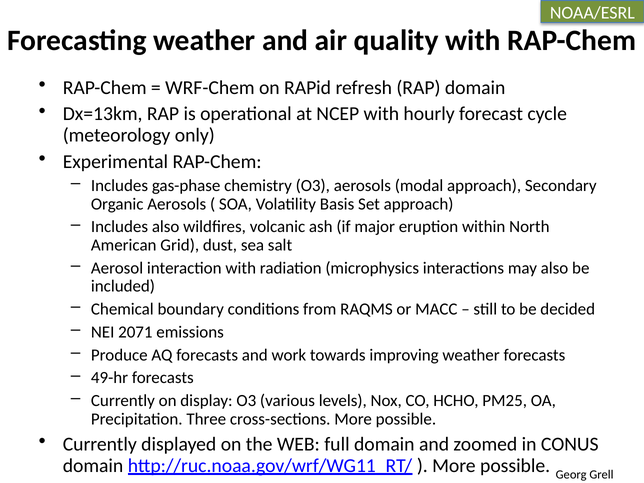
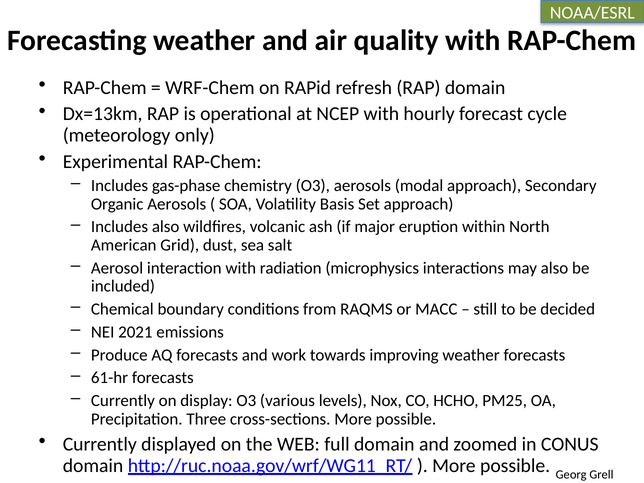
2071: 2071 -> 2021 (135, 332)
49-hr: 49-hr -> 61-hr (110, 378)
